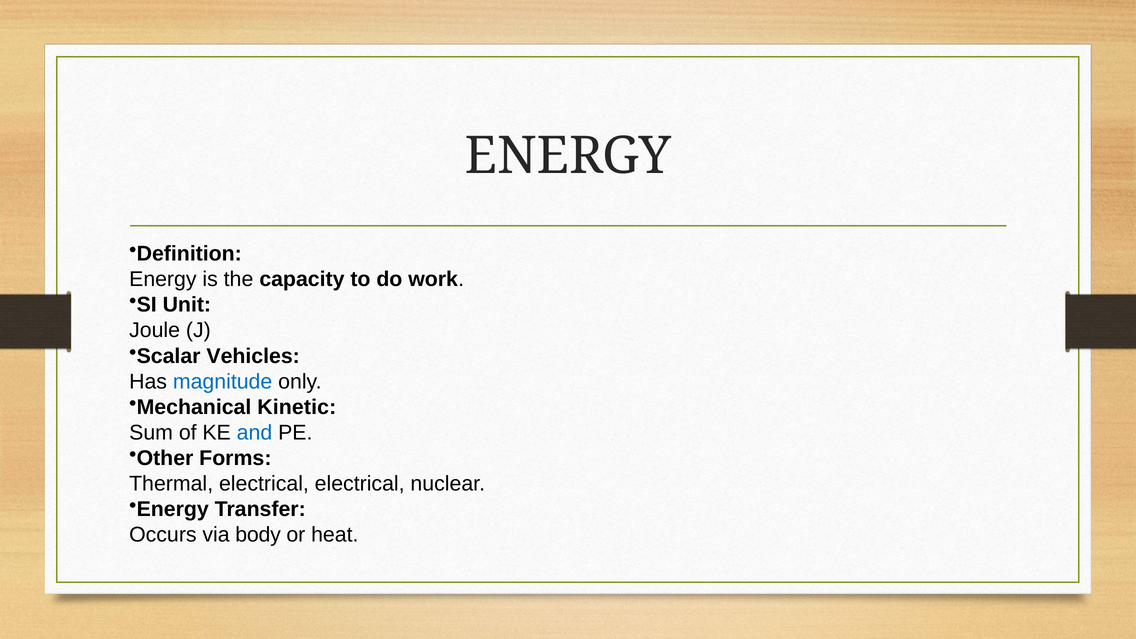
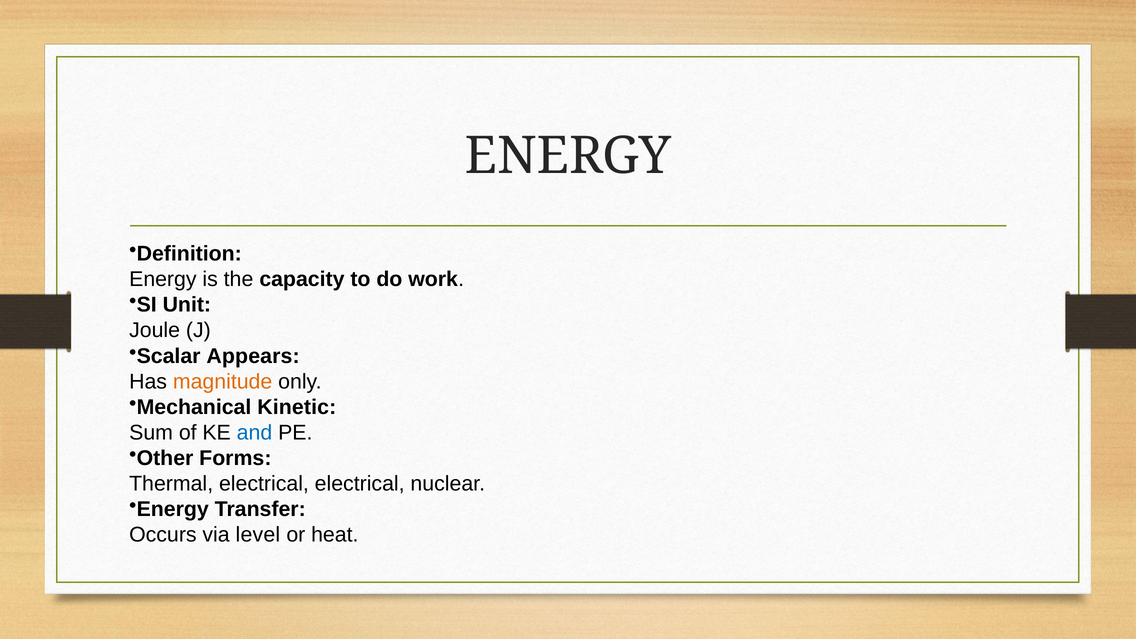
Vehicles: Vehicles -> Appears (253, 356)
magnitude colour: blue -> orange (223, 382)
body: body -> level (258, 535)
